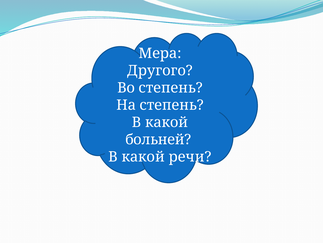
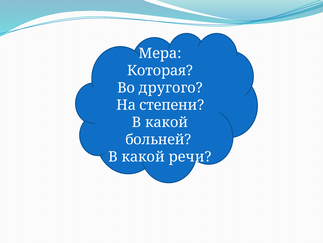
Другого: Другого -> Которая (160, 70)
Во степень: степень -> другого (171, 88)
степень: степень -> степени (172, 105)
